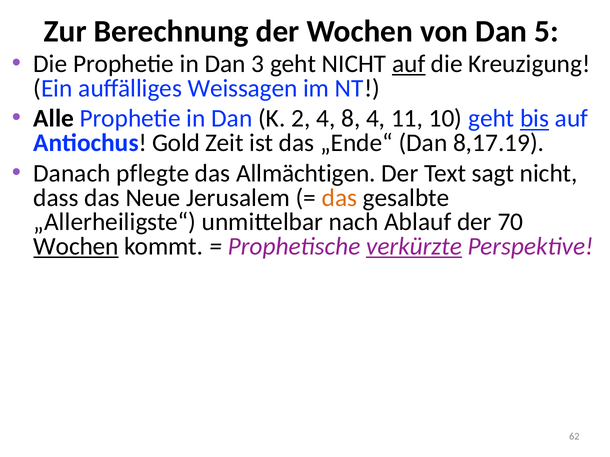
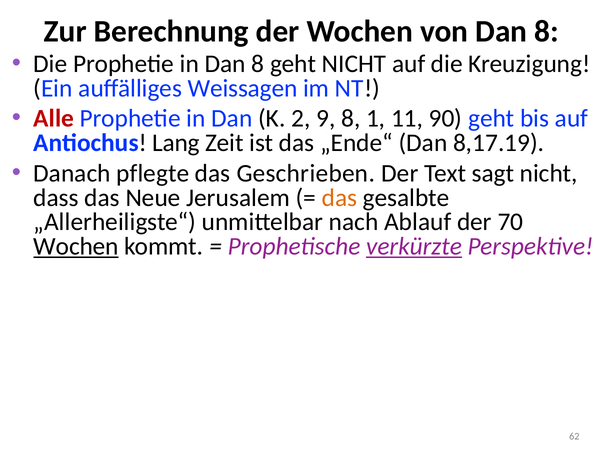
von Dan 5: 5 -> 8 (547, 31)
in Dan 3: 3 -> 8 (258, 64)
auf underline: present -> none (409, 64)
Alle colour: black -> red (54, 119)
2 4: 4 -> 9 (326, 119)
8 4: 4 -> 1 (376, 119)
10: 10 -> 90 (445, 119)
bis underline: present -> none (535, 119)
Gold: Gold -> Lang (176, 143)
Allmächtigen: Allmächtigen -> Geschrieben (306, 173)
